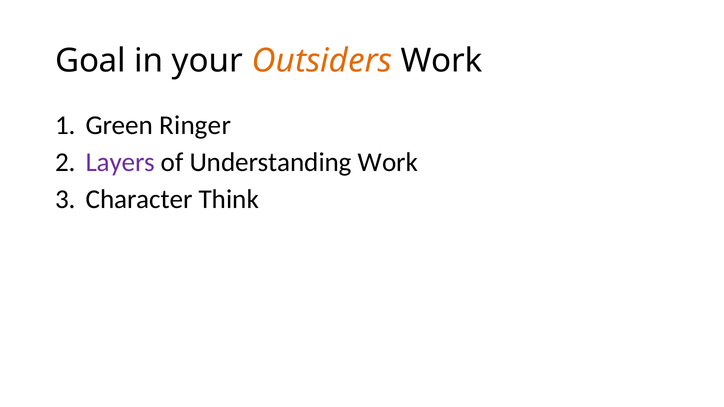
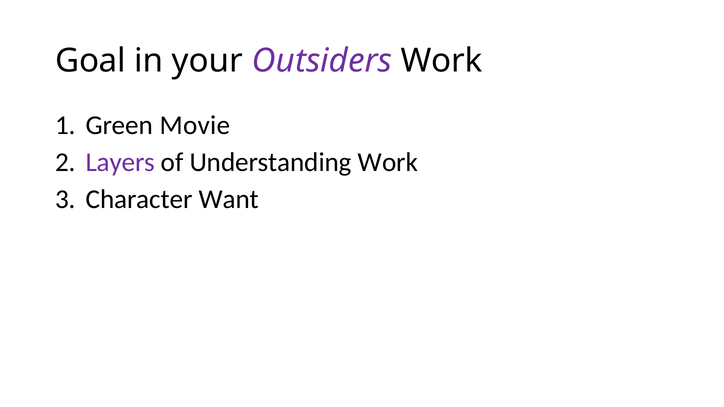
Outsiders colour: orange -> purple (322, 61)
Ringer: Ringer -> Movie (195, 126)
Think: Think -> Want (229, 199)
